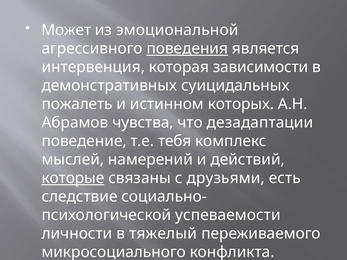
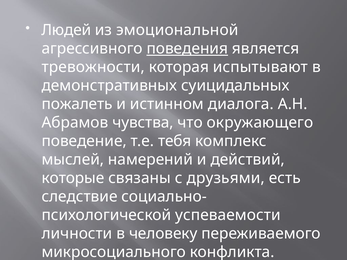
Может: Может -> Людей (66, 30)
интервенция: интервенция -> тревожности (93, 67)
зависимости: зависимости -> испытывают (260, 67)
которых: которых -> диалога (241, 104)
дезадаптации: дезадаптации -> окружающего (260, 123)
которые underline: present -> none (73, 178)
тяжелый: тяжелый -> человеку (163, 234)
